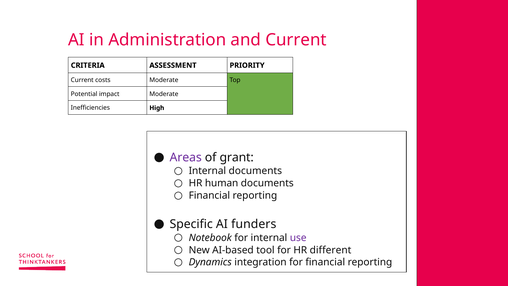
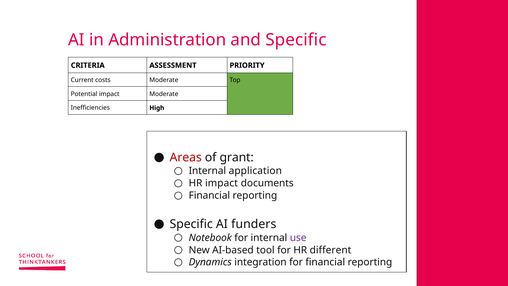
and Current: Current -> Specific (296, 40)
Areas colour: purple -> red (186, 157)
Internal documents: documents -> application (255, 171)
HR human: human -> impact (222, 183)
